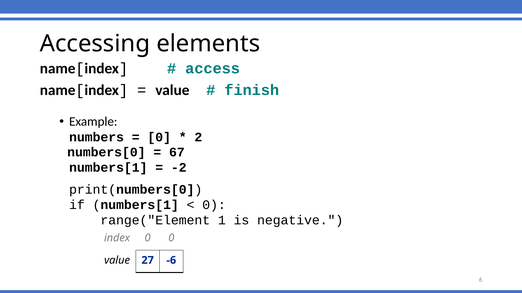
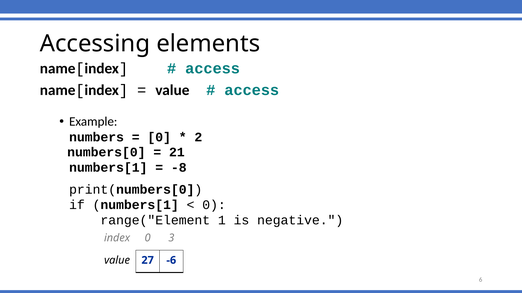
finish: finish -> access (252, 90)
67: 67 -> 21 (177, 153)
-2: -2 -> -8 (179, 168)
0 0: 0 -> 3 (171, 238)
